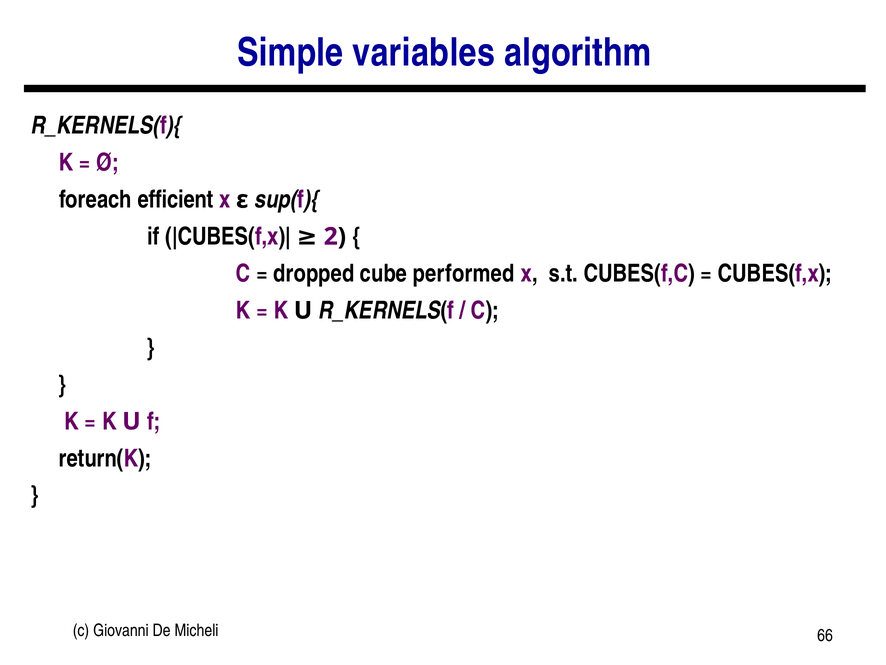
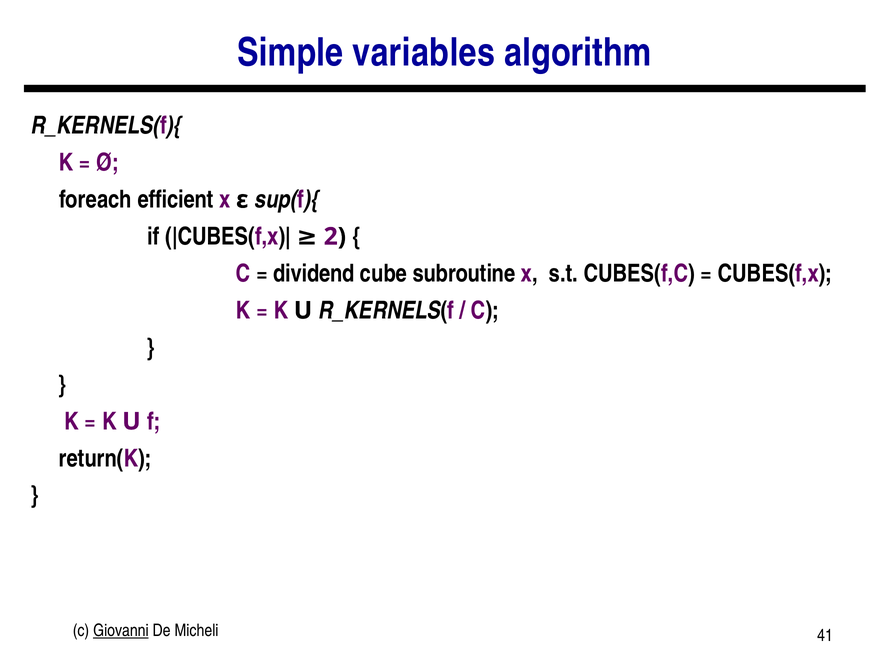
dropped: dropped -> dividend (314, 273)
performed: performed -> subroutine (464, 273)
Giovanni underline: none -> present (121, 630)
66: 66 -> 41 (825, 635)
